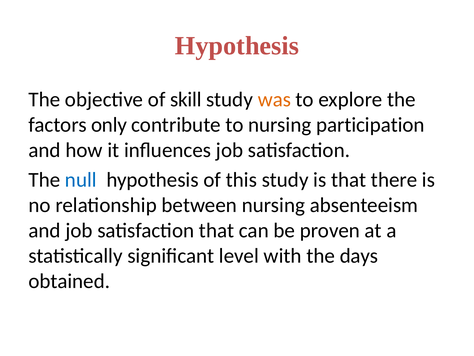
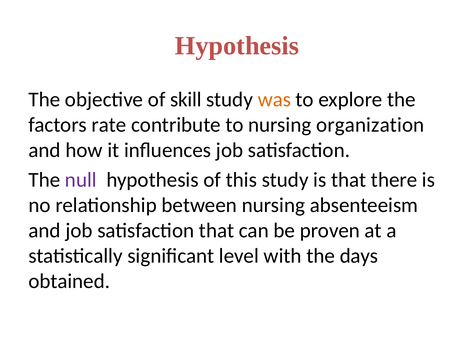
only: only -> rate (109, 125)
participation: participation -> organization (370, 125)
null colour: blue -> purple (81, 180)
